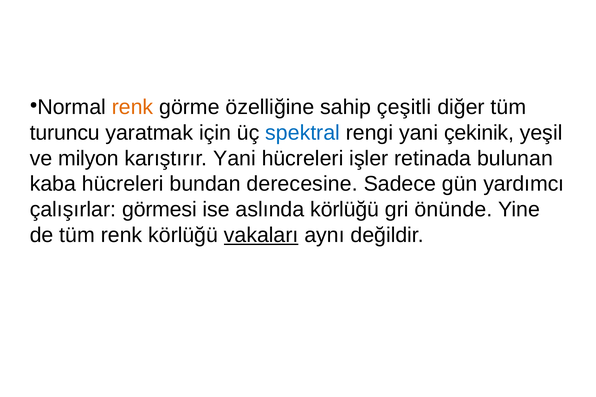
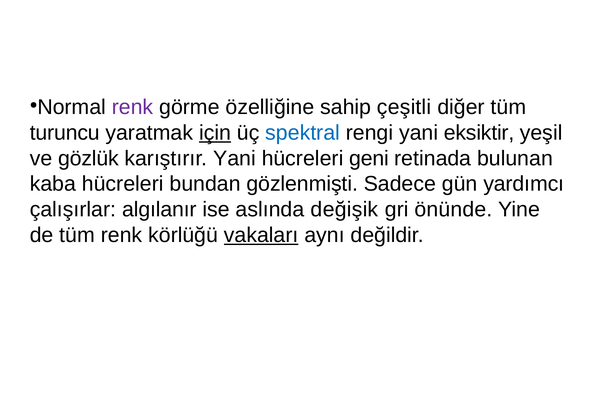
renk colour: orange -> purple (133, 107)
için underline: none -> present (215, 133)
çekinik: çekinik -> eksiktir (479, 133)
milyon: milyon -> gözlük (88, 158)
işler: işler -> geni (369, 158)
derecesine: derecesine -> gözlenmişti (302, 184)
görmesi: görmesi -> algılanır (159, 210)
aslında körlüğü: körlüğü -> değişik (344, 210)
